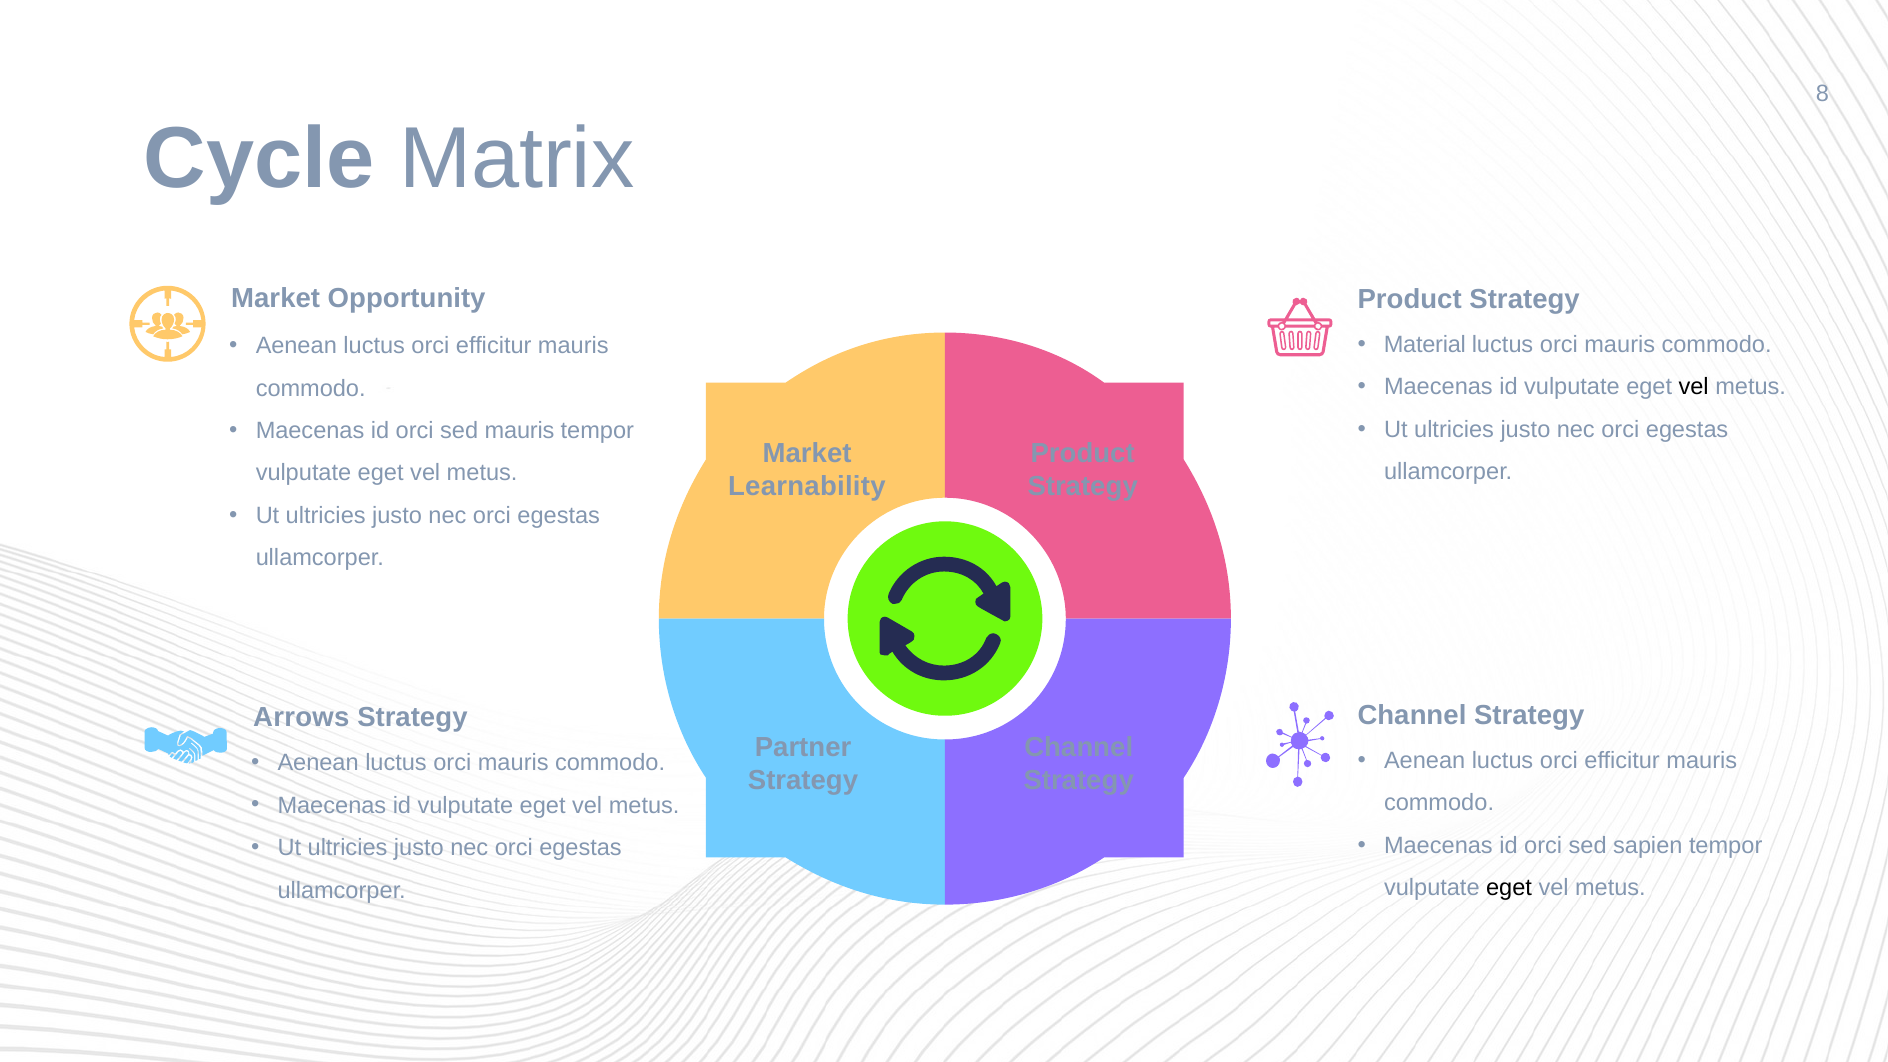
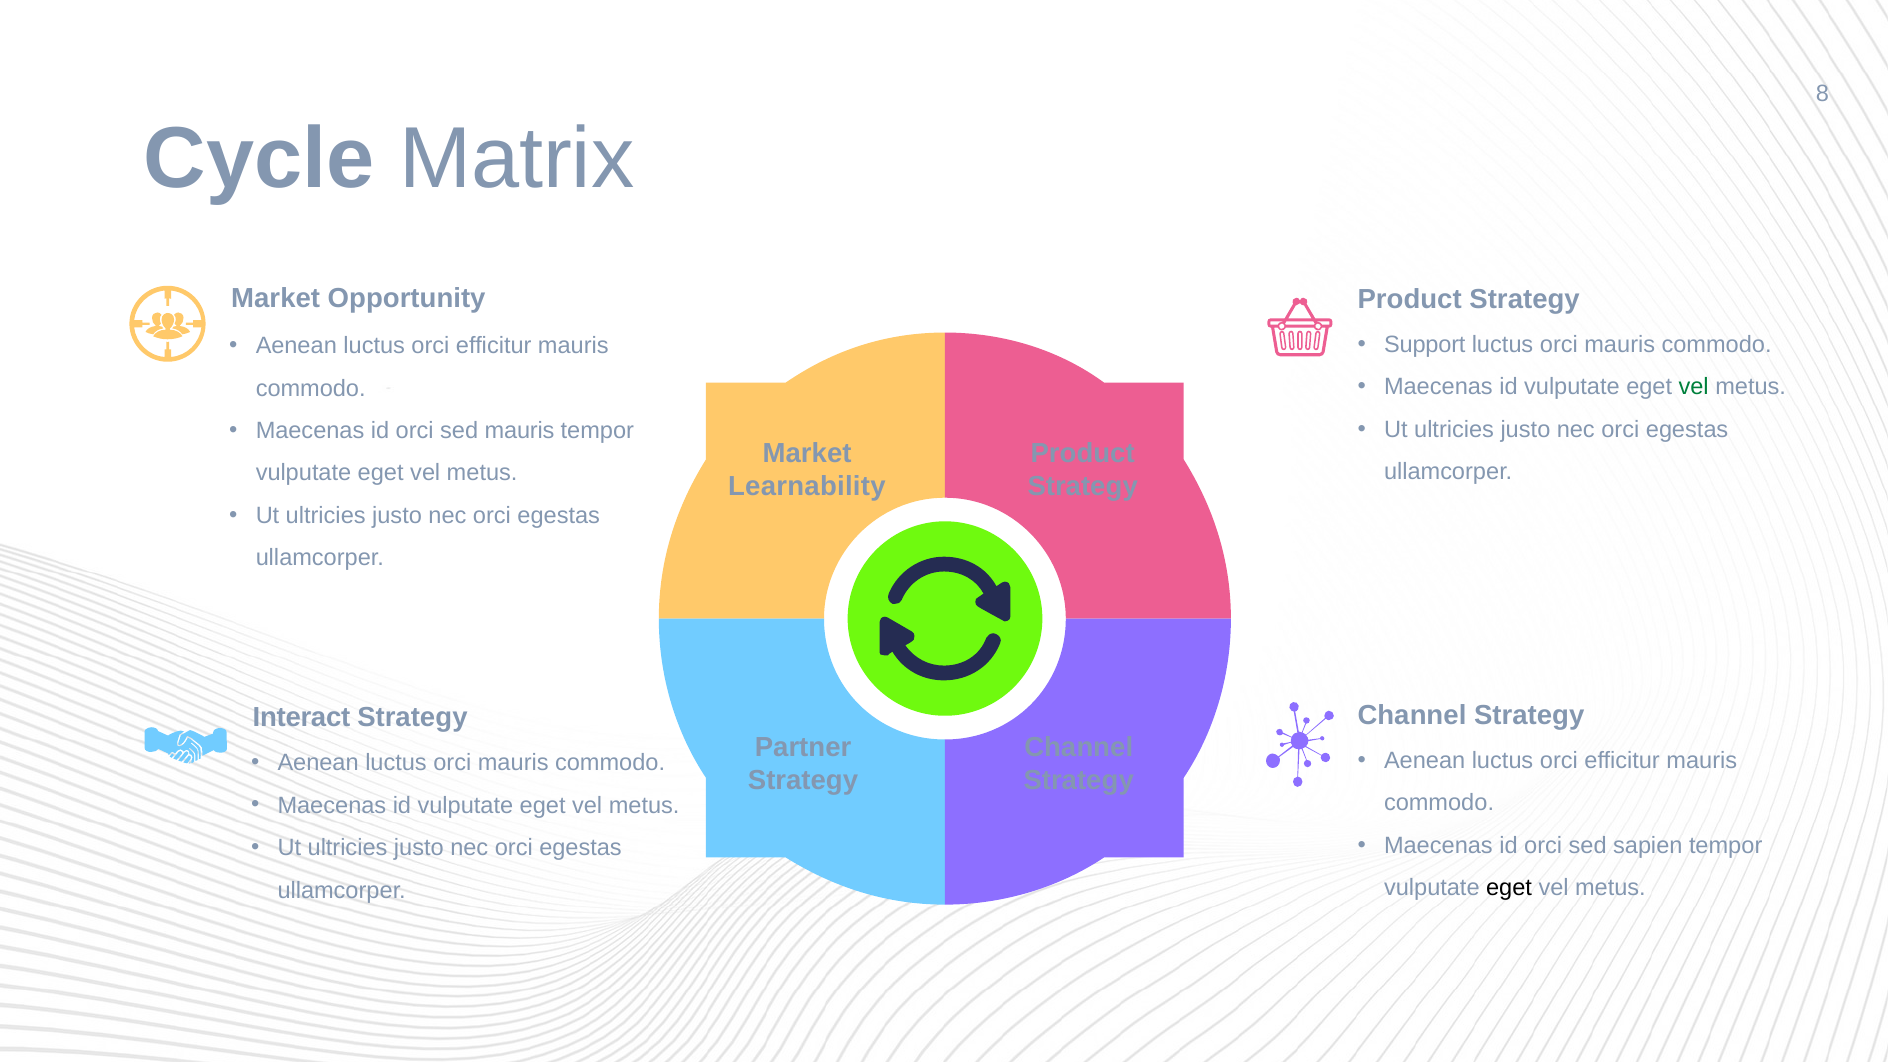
Material: Material -> Support (1425, 345)
vel colour: black -> green (1694, 387)
Arrows: Arrows -> Interact (301, 718)
